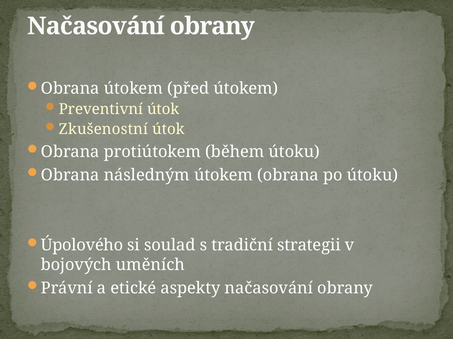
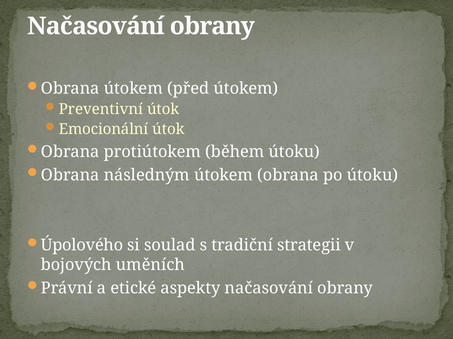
Zkušenostní: Zkušenostní -> Emocionální (104, 129)
